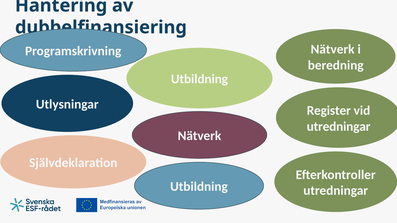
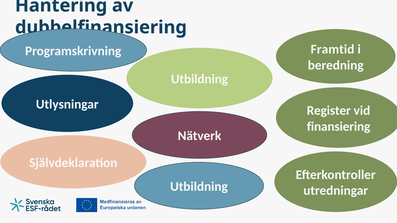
Nätverk: Nätverk -> Framtid (333, 49)
utredningar: utredningar -> finansiering (339, 127)
